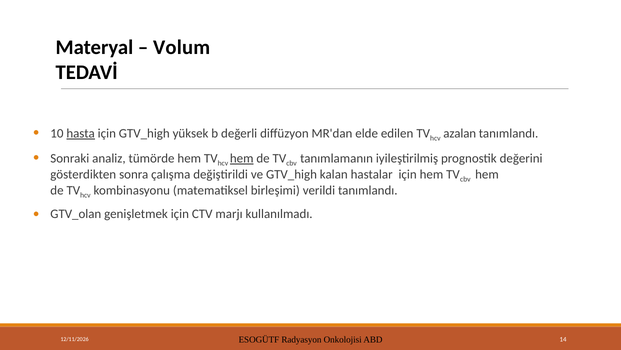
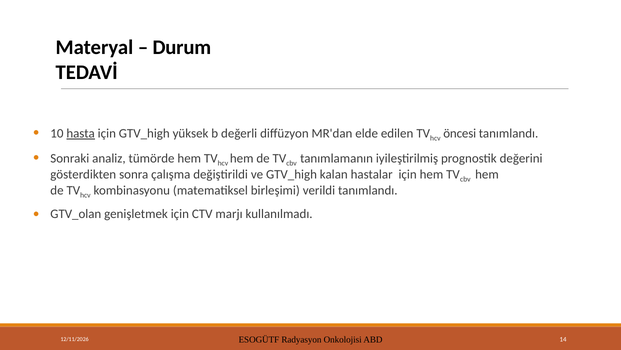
Volum: Volum -> Durum (182, 47)
azalan: azalan -> öncesi (460, 133)
hem underline: present -> none (242, 158)
